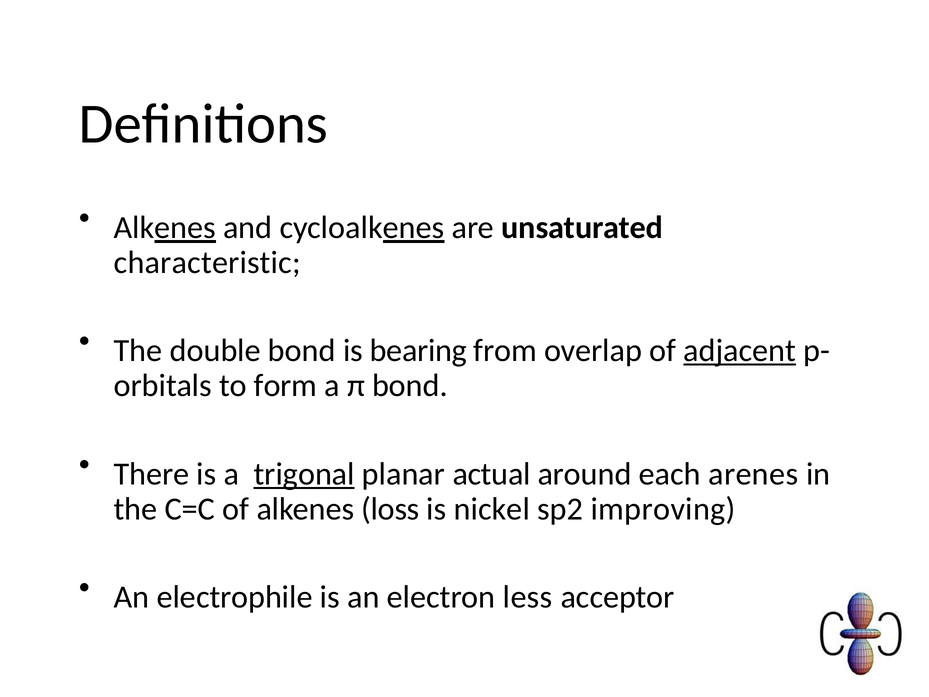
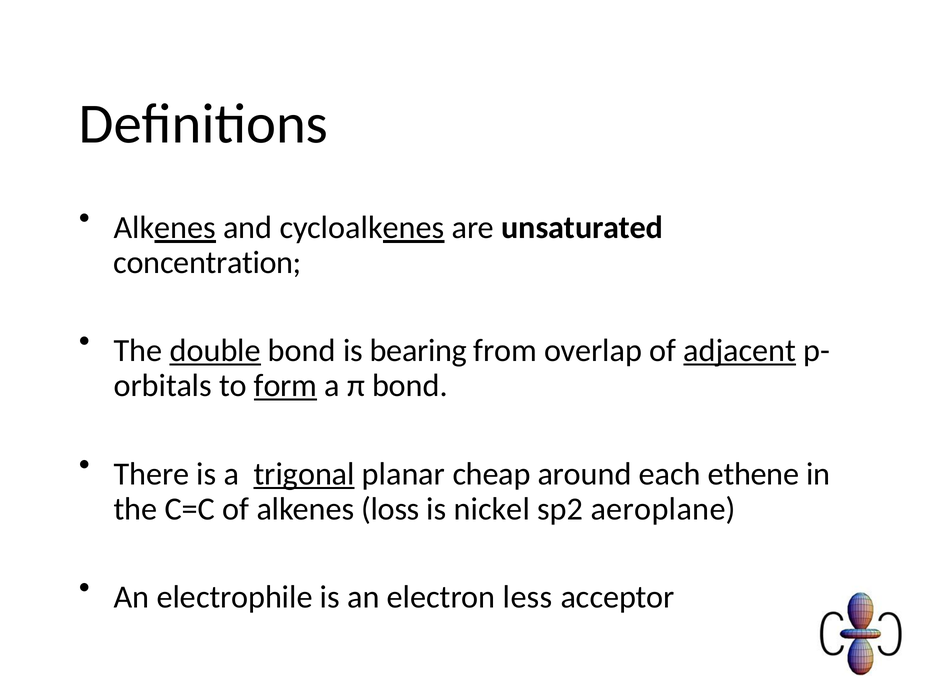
characteristic: characteristic -> concentration (208, 262)
double underline: none -> present (215, 351)
form underline: none -> present (286, 386)
actual: actual -> cheap (492, 474)
arenes: arenes -> ethene (754, 474)
improving: improving -> aeroplane (663, 509)
